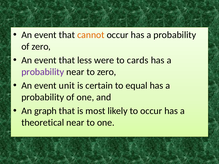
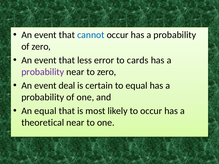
cannot colour: orange -> blue (91, 35)
were: were -> error (104, 60)
unit: unit -> deal (67, 86)
An graph: graph -> equal (45, 111)
